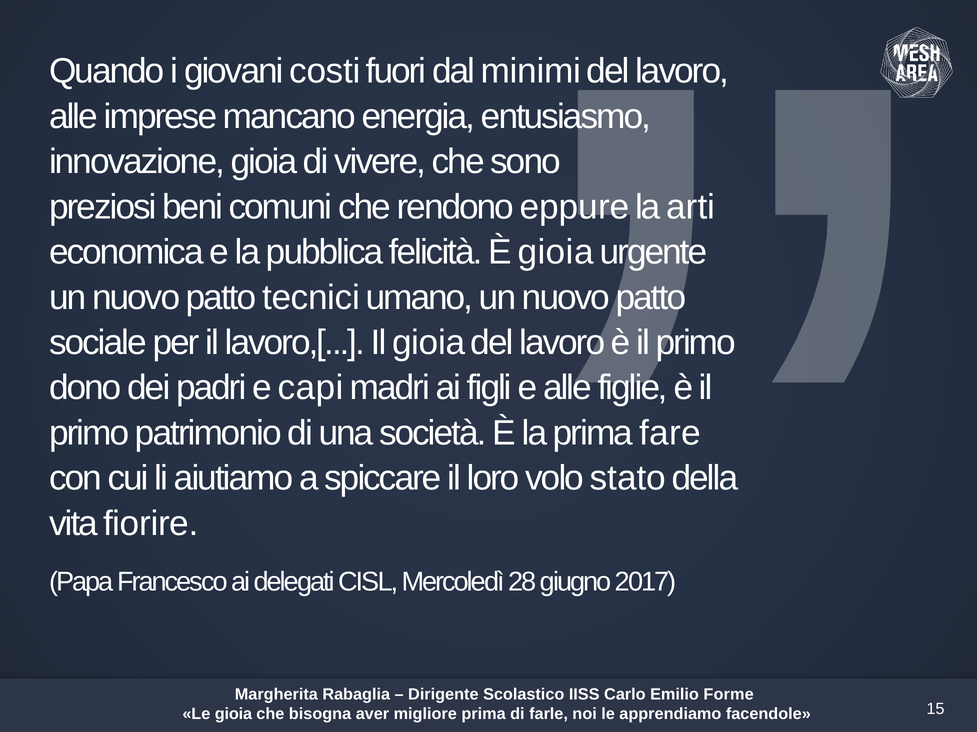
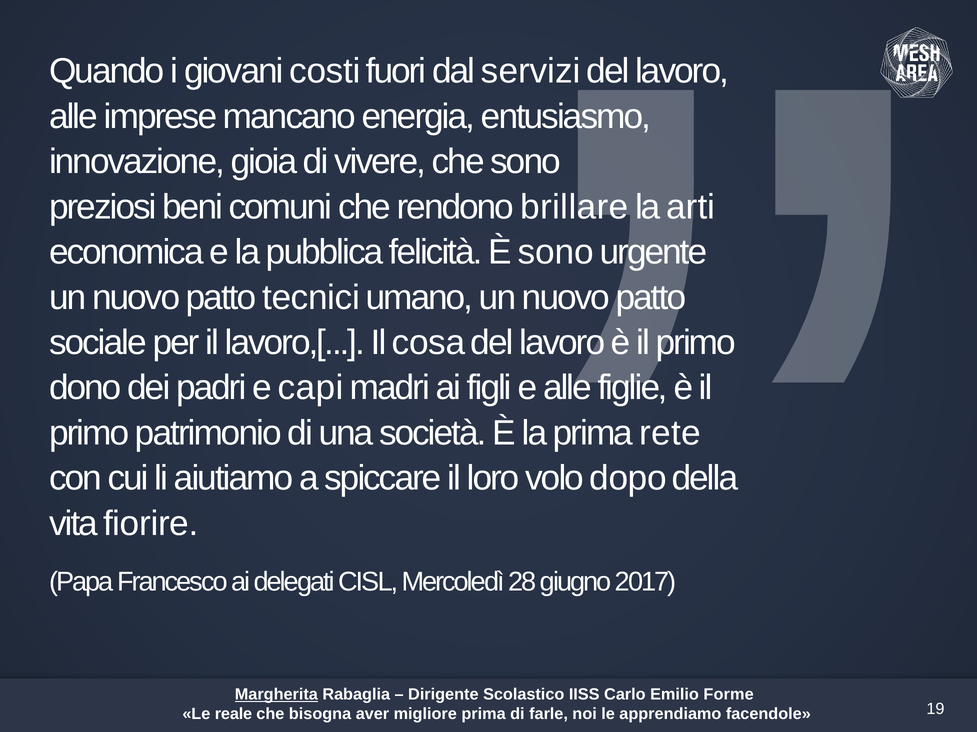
minimi: minimi -> servizi (531, 71)
eppure: eppure -> brillare (574, 207)
È gioia: gioia -> sono (556, 252)
Il gioia: gioia -> cosa (429, 343)
fare: fare -> rete (670, 434)
stato: stato -> dopo (628, 479)
Margherita underline: none -> present (276, 695)
Le gioia: gioia -> reale (233, 715)
15: 15 -> 19 (935, 710)
